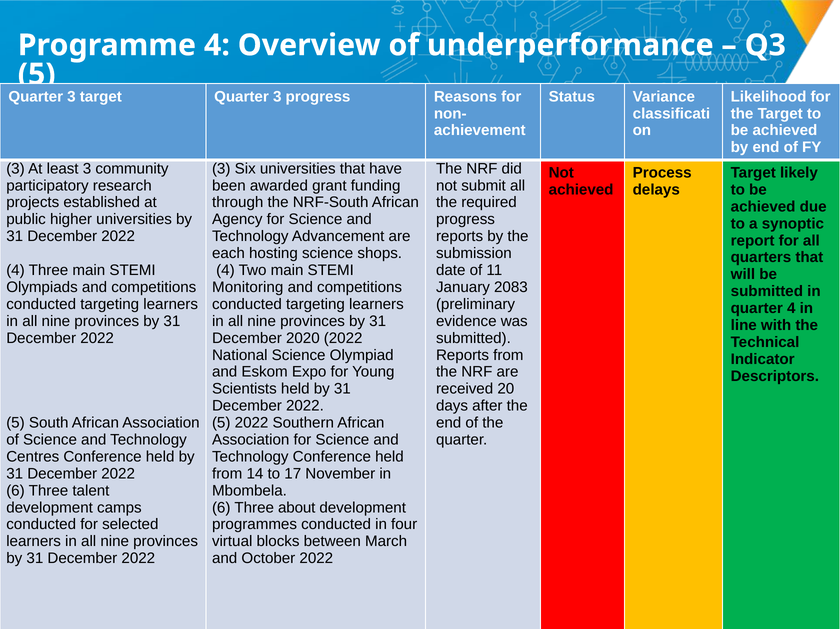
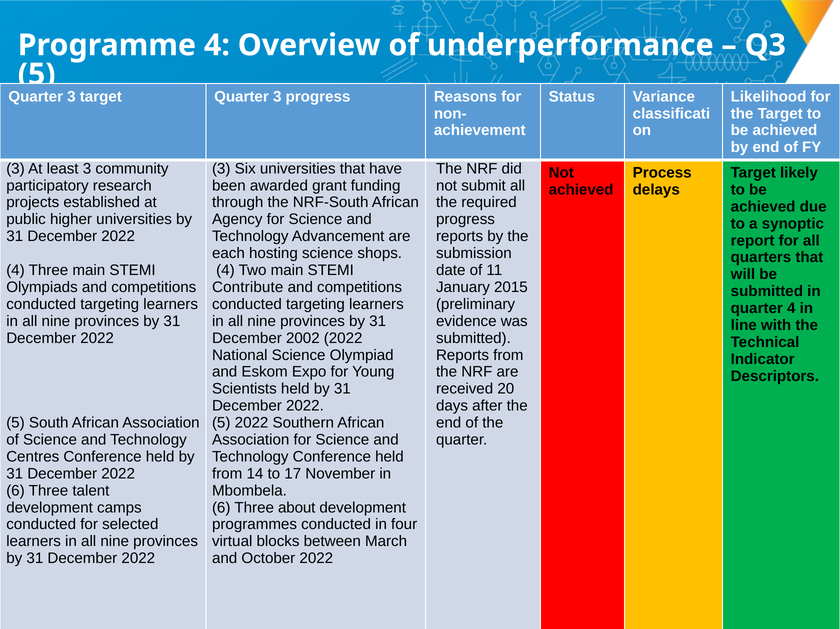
Monitoring: Monitoring -> Contribute (248, 287)
2083: 2083 -> 2015 (511, 287)
2020: 2020 -> 2002 (303, 338)
